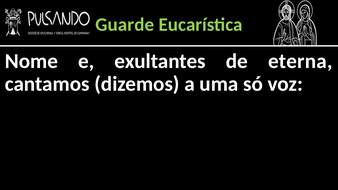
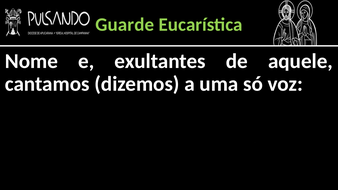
eterna: eterna -> aquele (300, 61)
